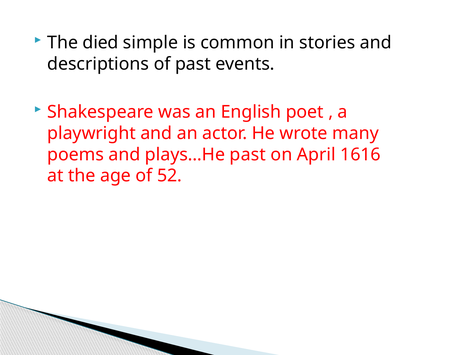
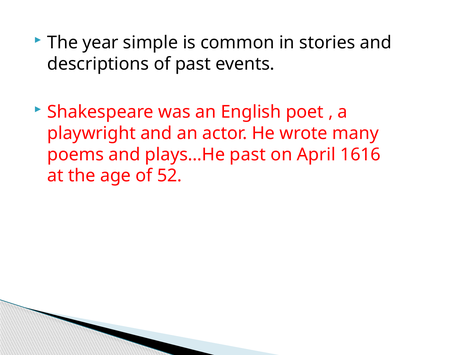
died: died -> year (101, 43)
